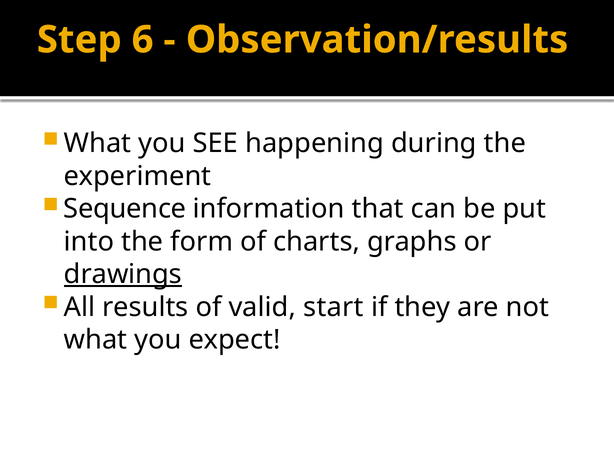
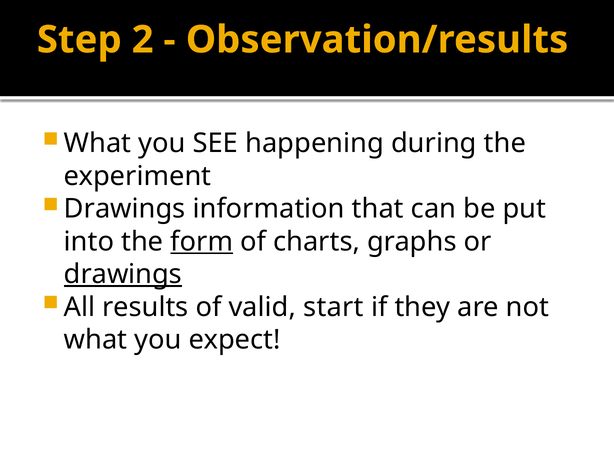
6: 6 -> 2 (143, 40)
Sequence: Sequence -> Drawings (125, 209)
form underline: none -> present (202, 242)
